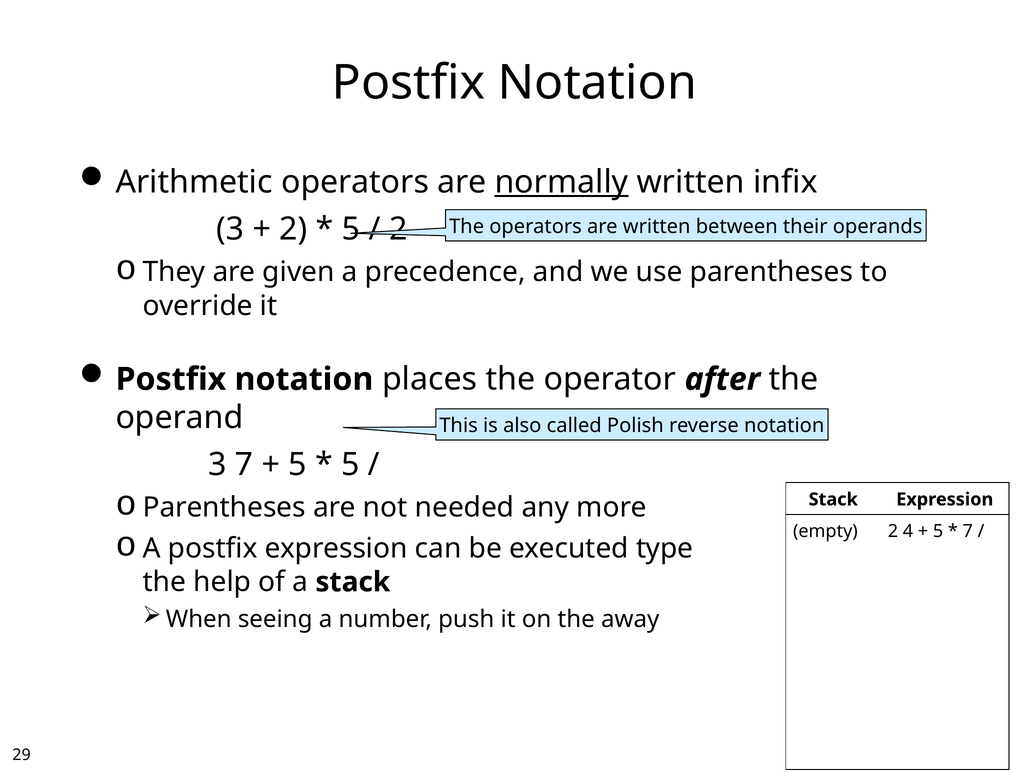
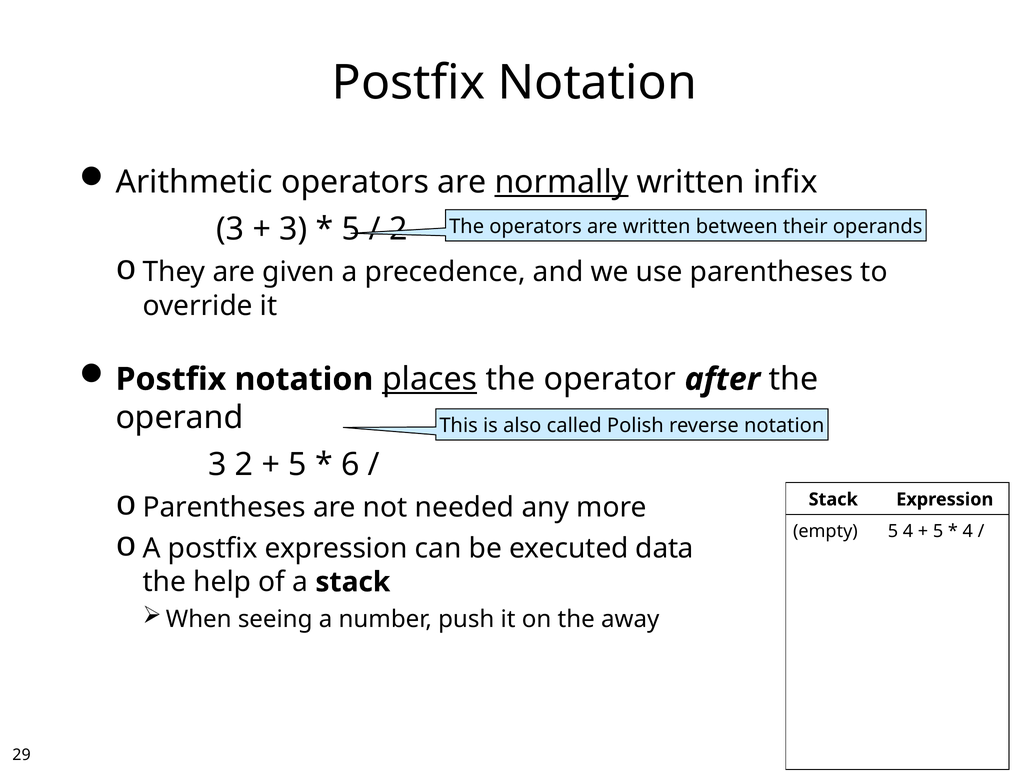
2: 2 -> 3 (293, 229)
places underline: none -> present (430, 379)
3 7: 7 -> 2 (244, 464)
5: 5 -> 6 (350, 464)
empty 2: 2 -> 5 (893, 531)
7: 7 -> 4 (968, 531)
type: type -> data (665, 548)
